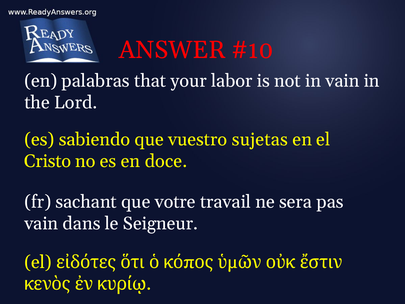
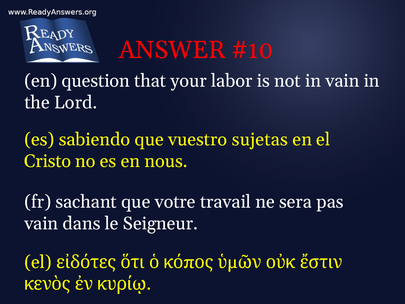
palabras: palabras -> question (96, 81)
doce: doce -> nous (166, 161)
